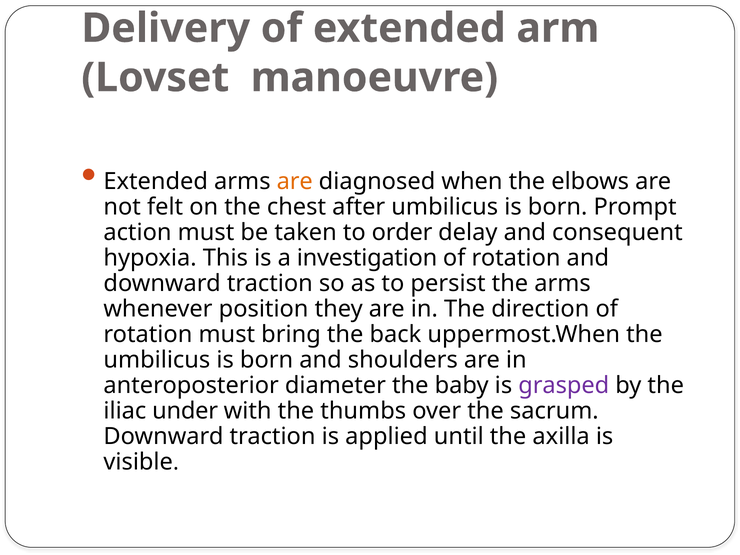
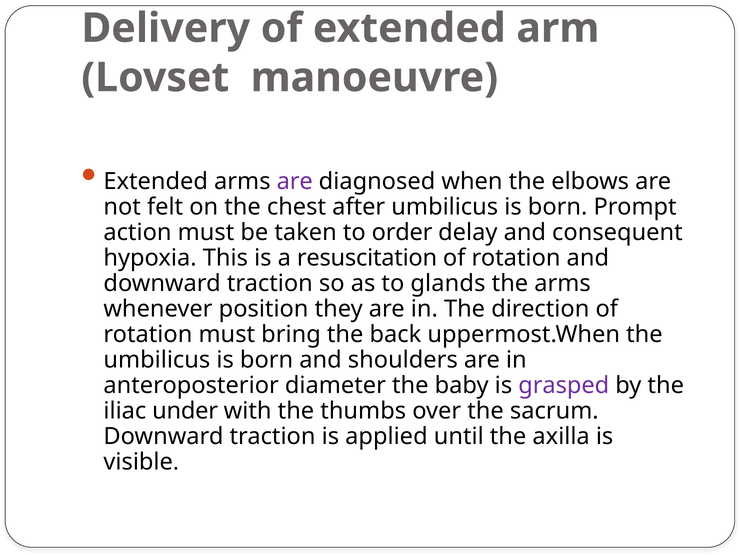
are colour: orange -> purple (295, 181)
investigation: investigation -> resuscitation (367, 258)
persist: persist -> glands (448, 283)
